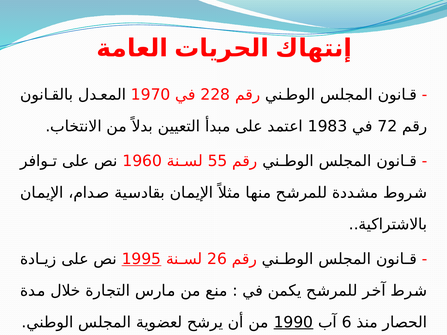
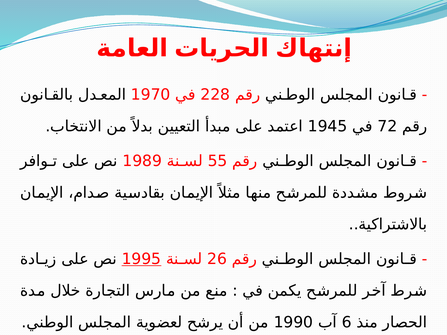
1983: 1983 -> 1945 (328, 126)
1960: 1960 -> 1989 (142, 161)
1990 underline: present -> none (293, 322)
